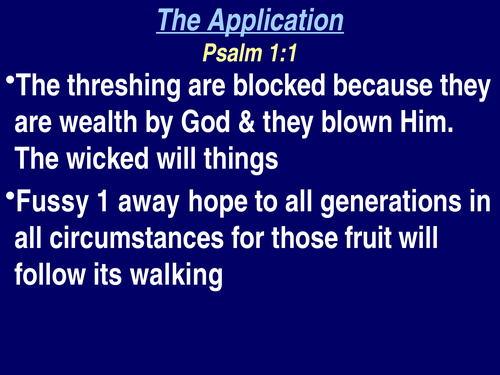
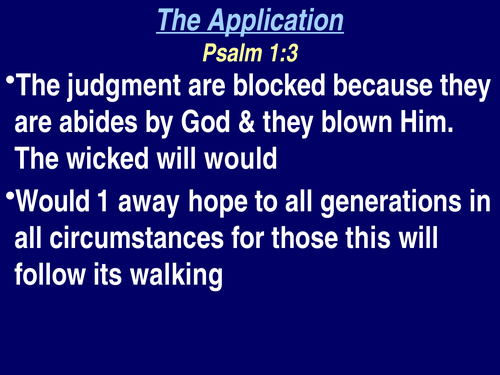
1:1: 1:1 -> 1:3 (283, 53)
threshing: threshing -> judgment (124, 85)
wealth: wealth -> abides (99, 122)
will things: things -> would (241, 159)
Fussy: Fussy -> Would (53, 202)
fruit: fruit -> this (368, 238)
